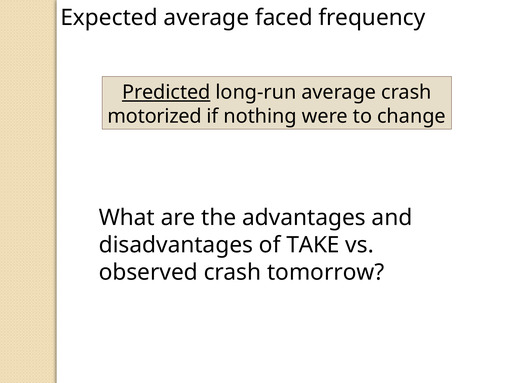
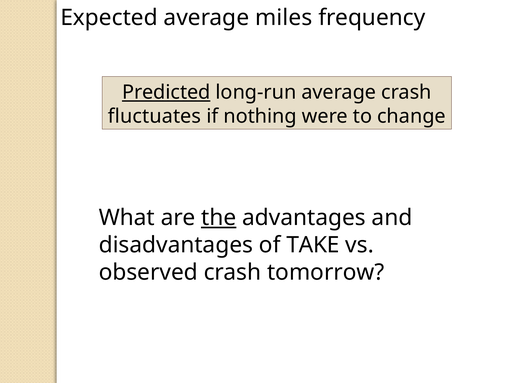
faced: faced -> miles (284, 18)
motorized: motorized -> fluctuates (155, 116)
the underline: none -> present (219, 218)
